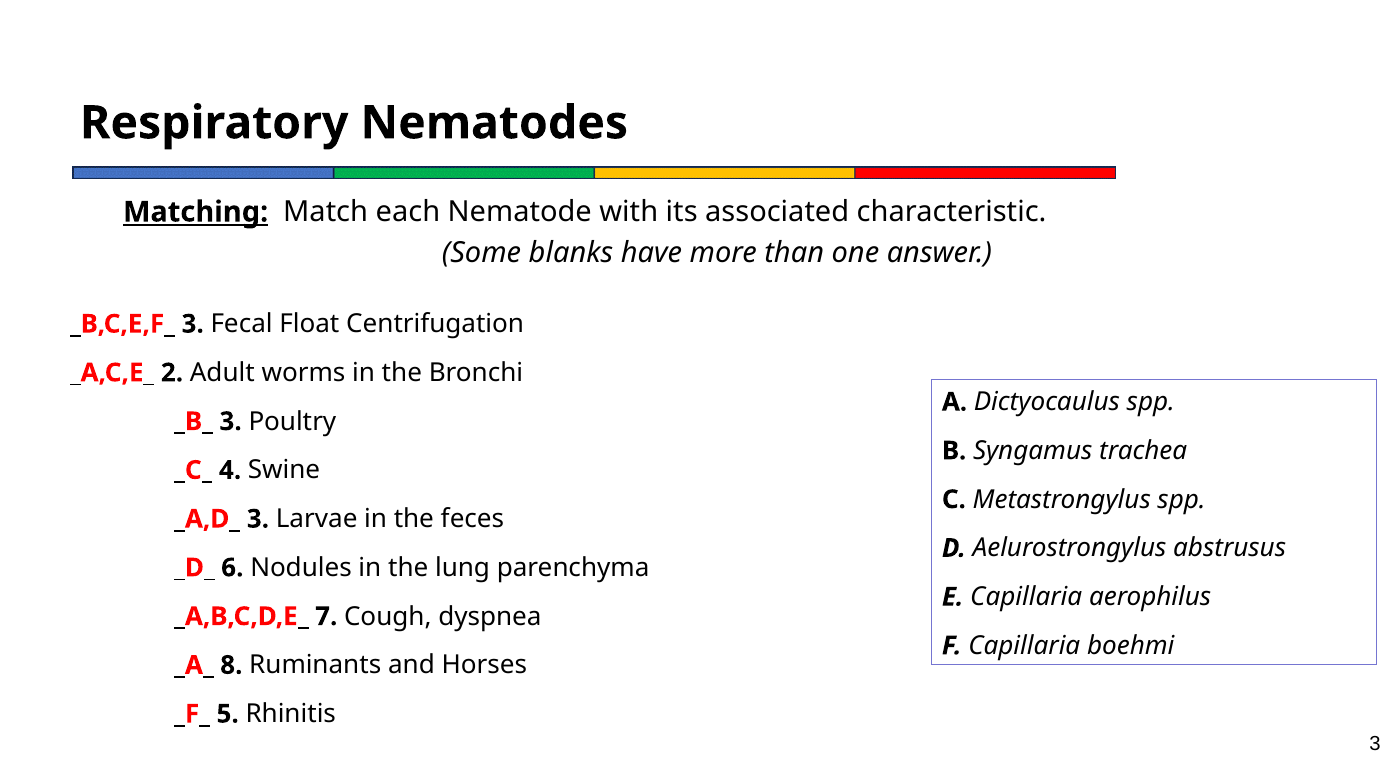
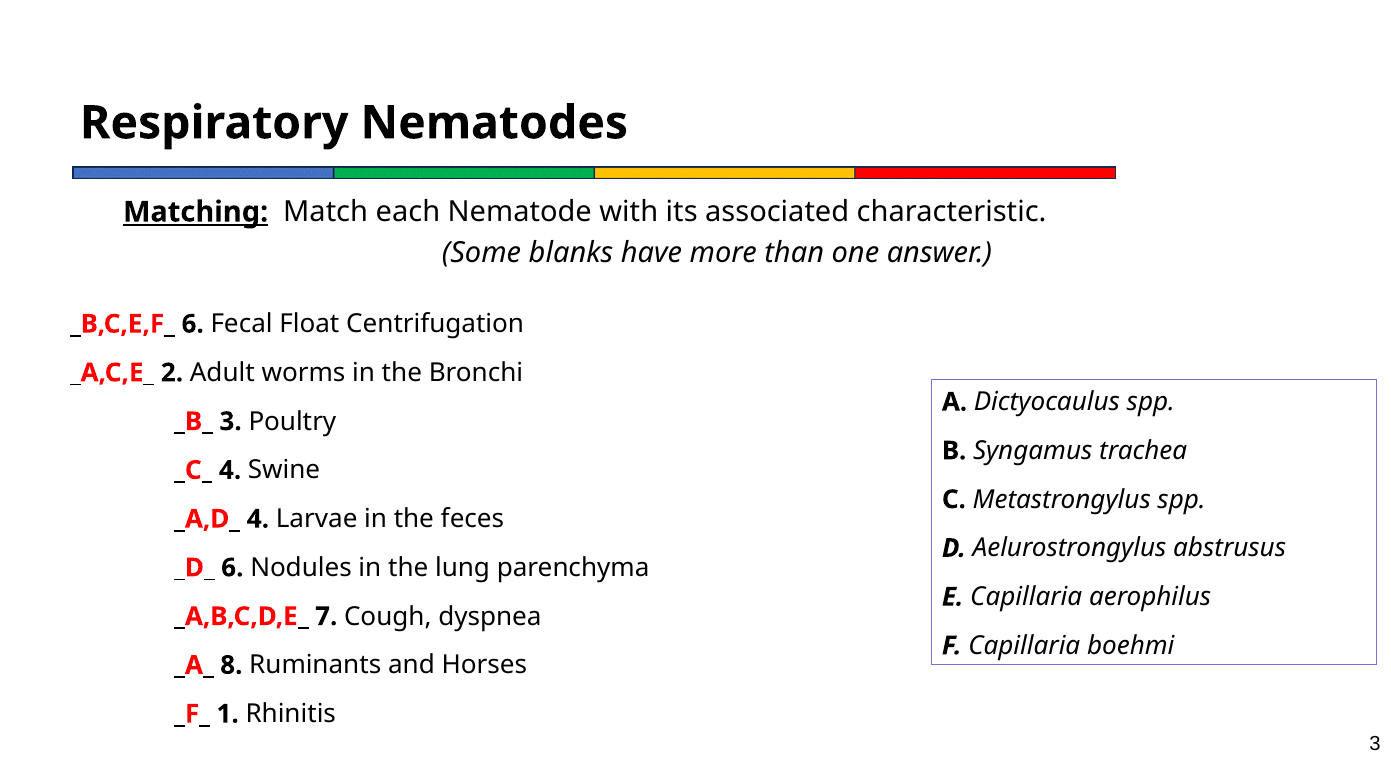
_B,C,E,F_ 3: 3 -> 6 (193, 324)
_A,D_ 3: 3 -> 4 (258, 519)
5: 5 -> 1 (228, 713)
